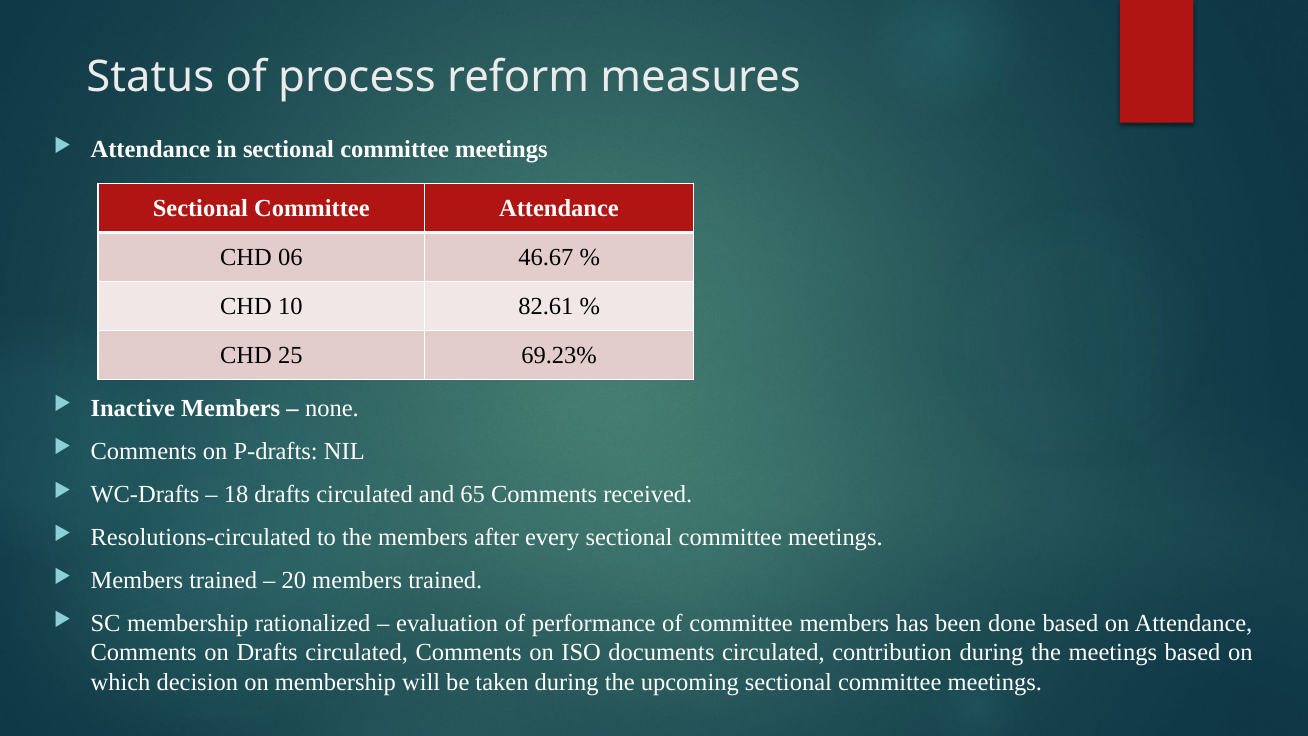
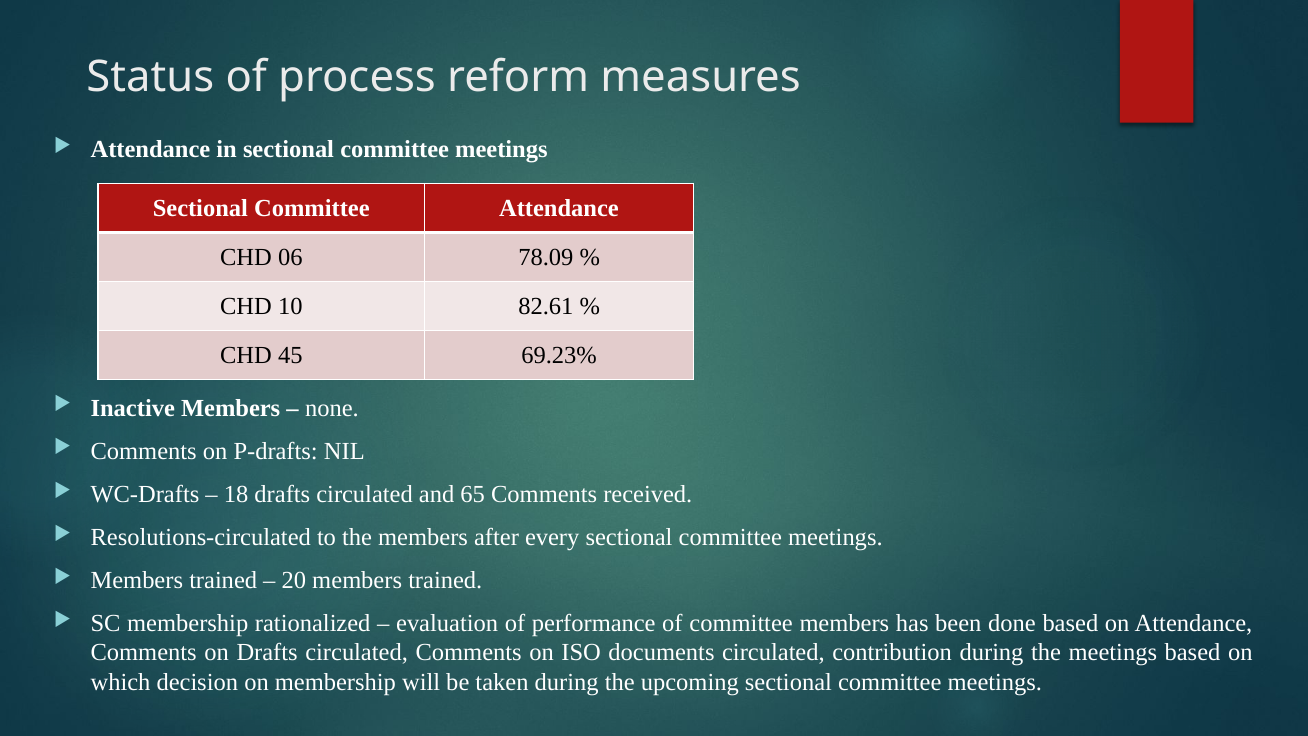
46.67: 46.67 -> 78.09 (546, 257)
25: 25 -> 45 (290, 355)
